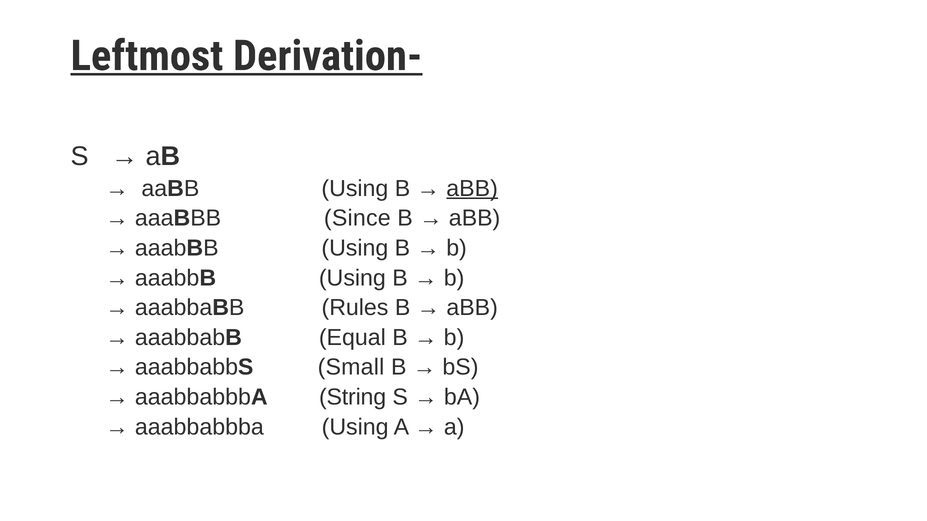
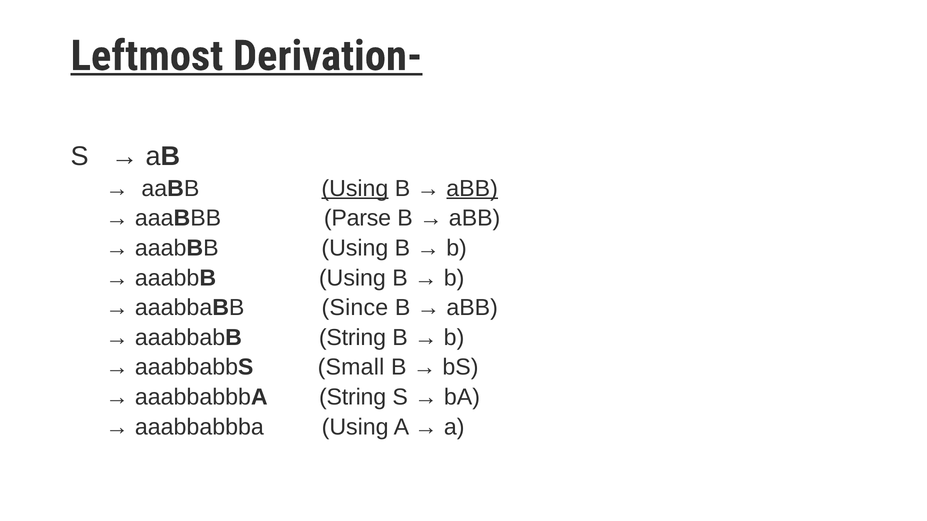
Using underline: none -> present (355, 189)
Since: Since -> Parse (358, 218)
Rules: Rules -> Since (355, 308)
aaabbabB Equal: Equal -> String (352, 338)
